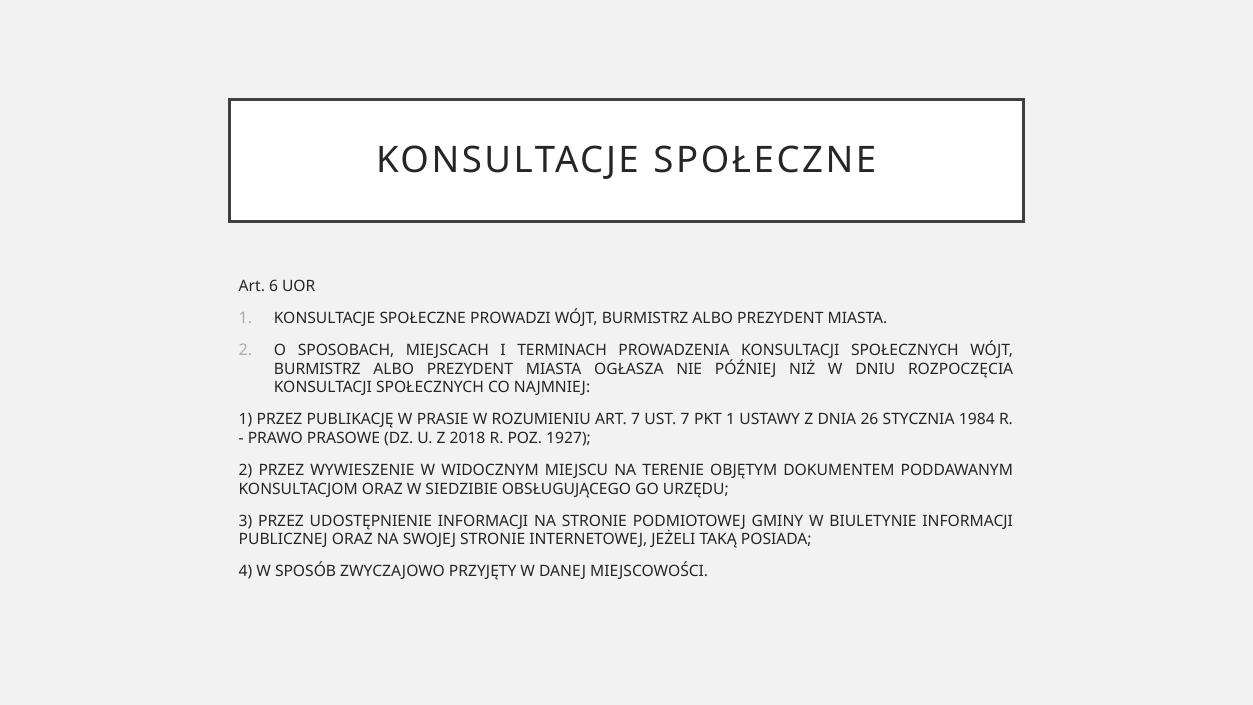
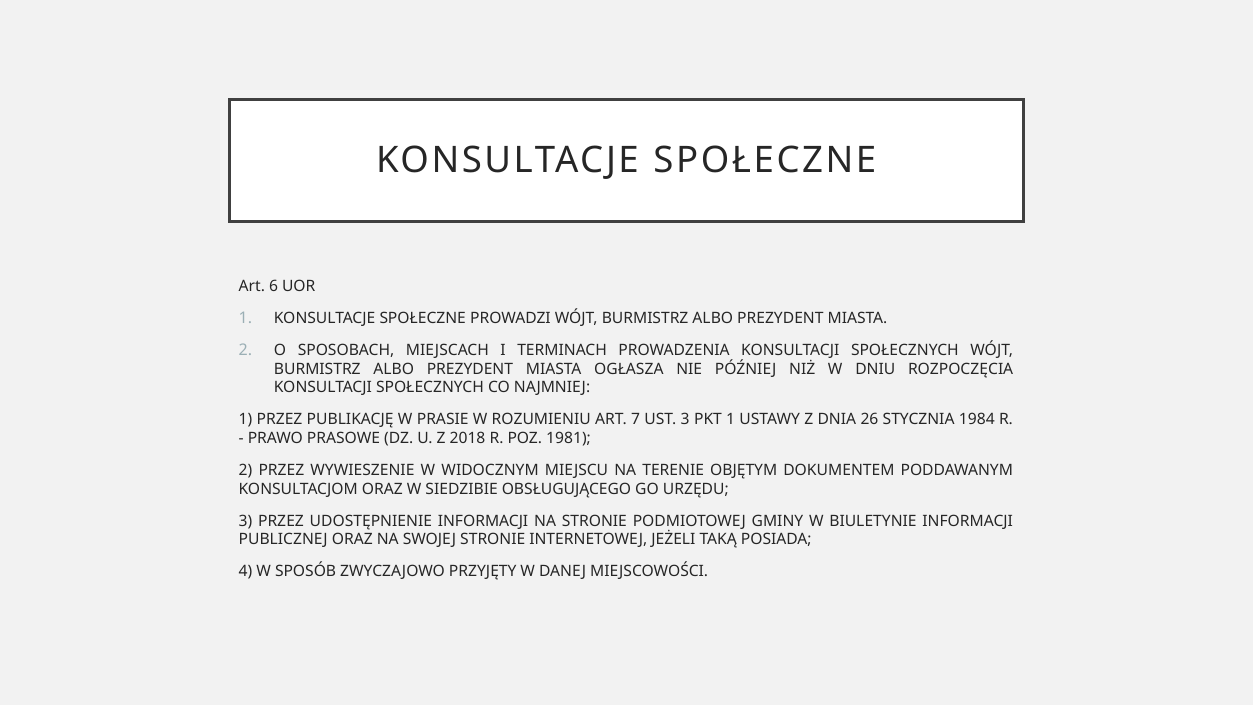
UST 7: 7 -> 3 (685, 419)
1927: 1927 -> 1981 (569, 438)
